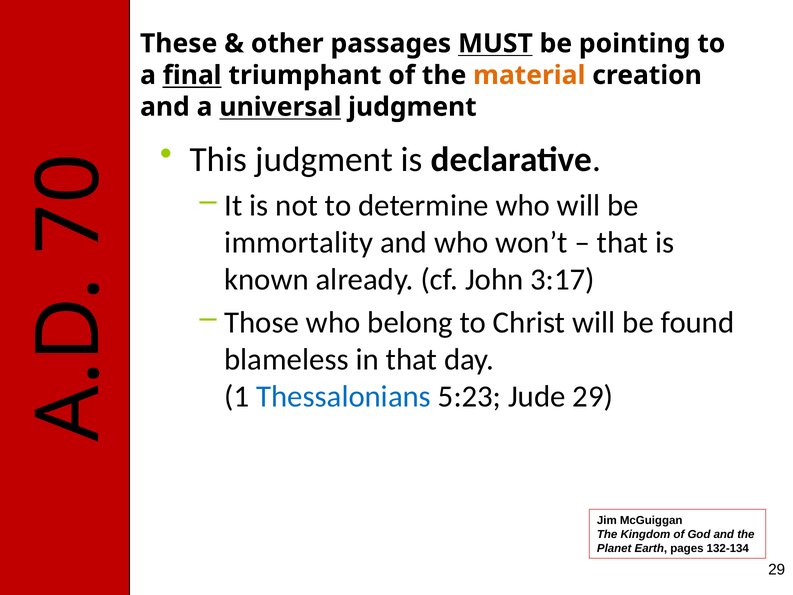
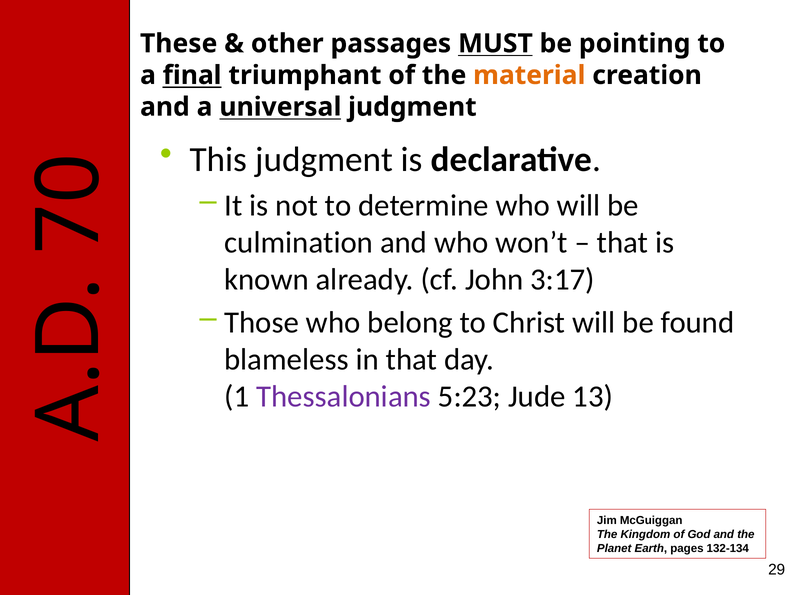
immortality: immortality -> culmination (299, 242)
Thessalonians colour: blue -> purple (344, 397)
Jude 29: 29 -> 13 (593, 397)
